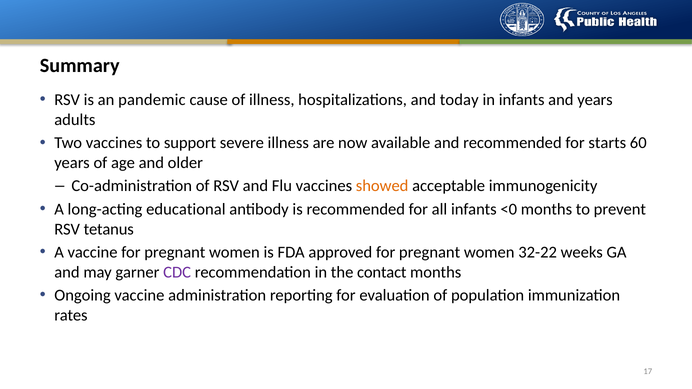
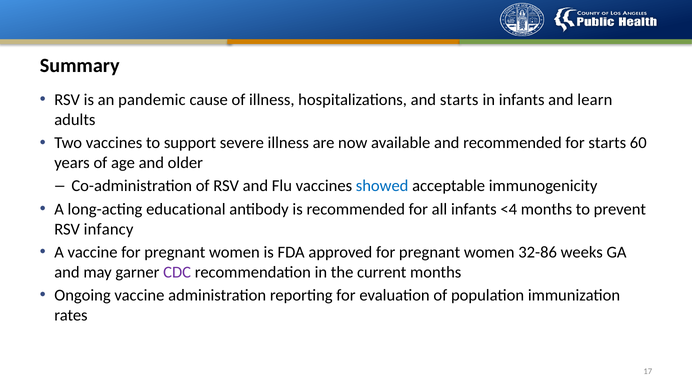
and today: today -> starts (459, 100)
and years: years -> learn (595, 100)
showed colour: orange -> blue (382, 186)
<0: <0 -> <4 (509, 209)
tetanus: tetanus -> infancy (109, 229)
32-22: 32-22 -> 32-86 (538, 252)
contact: contact -> current (382, 272)
